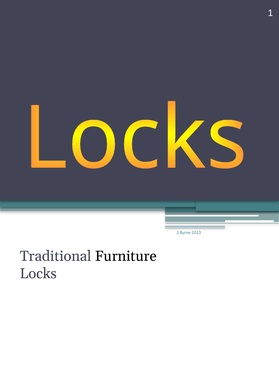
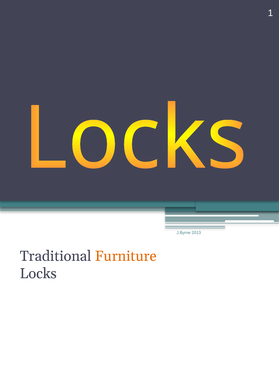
Furniture colour: black -> orange (126, 256)
